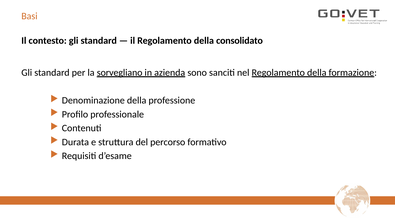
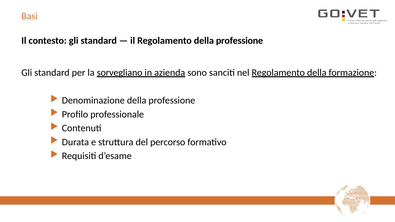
Regolamento della consolidato: consolidato -> professione (239, 41)
